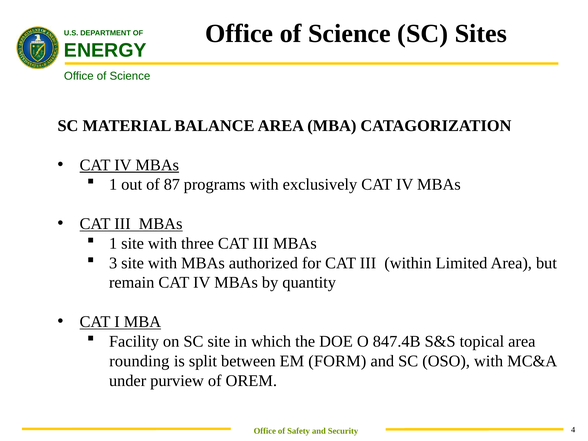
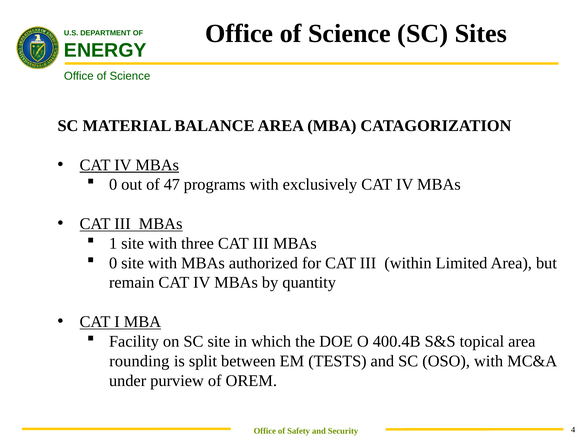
1: 1 -> 0 (113, 185)
87: 87 -> 47 (172, 185)
3: 3 -> 0 (113, 263)
847.4B: 847.4B -> 400.4B (397, 341)
FORM: FORM -> TESTS (337, 361)
